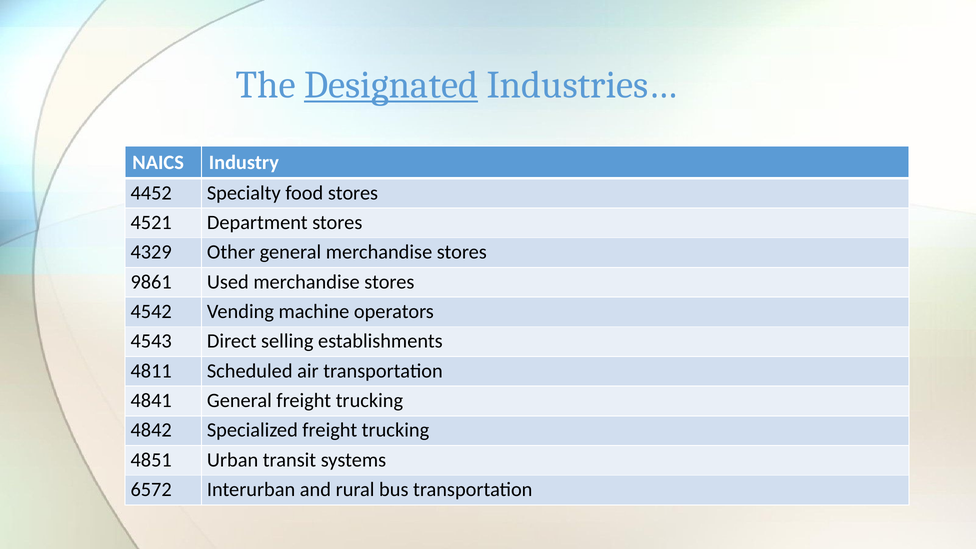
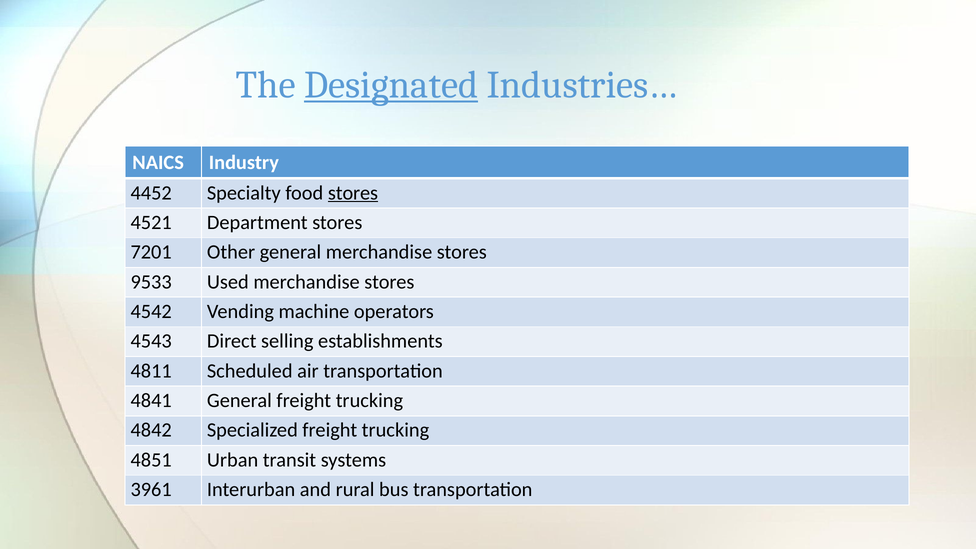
stores underline: none -> present (353, 193)
4329: 4329 -> 7201 (151, 252)
9861: 9861 -> 9533 (151, 282)
6572: 6572 -> 3961 (151, 490)
